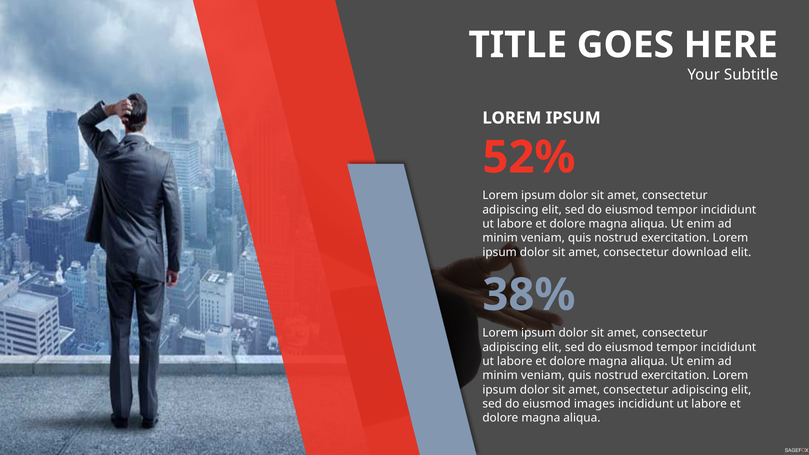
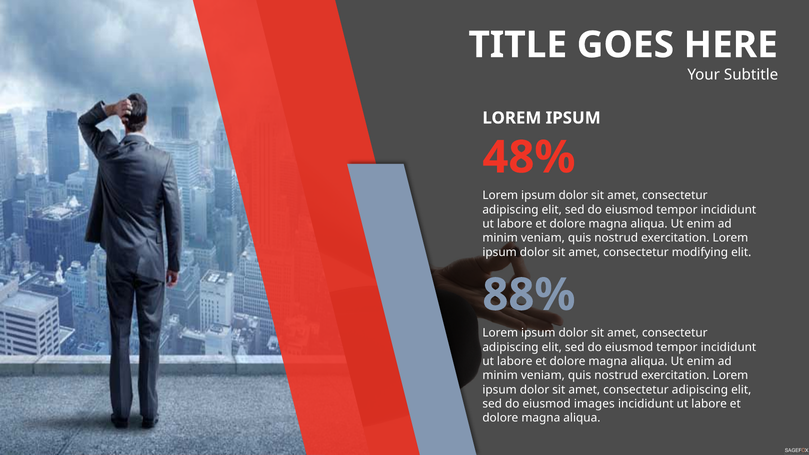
52%: 52% -> 48% (529, 157)
download: download -> modifying (700, 252)
38%: 38% -> 88% (529, 295)
